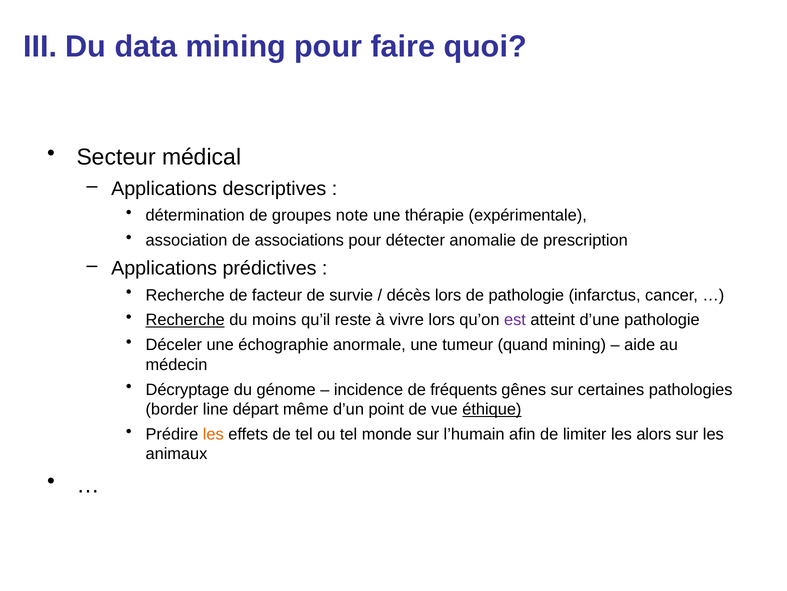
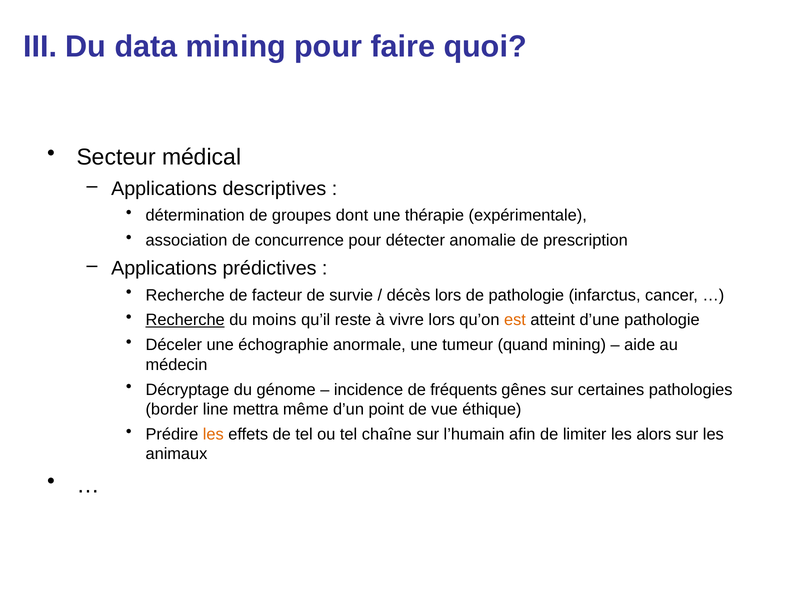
note: note -> dont (352, 215)
associations: associations -> concurrence (299, 240)
est colour: purple -> orange (515, 320)
départ: départ -> mettra (256, 409)
éthique underline: present -> none (492, 409)
monde: monde -> chaîne (387, 434)
